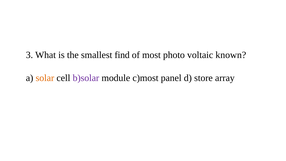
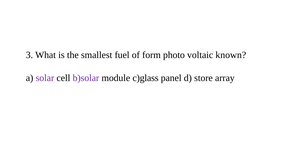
find: find -> fuel (122, 55)
most: most -> form (151, 55)
solar colour: orange -> purple (45, 78)
c)most: c)most -> c)glass (146, 78)
